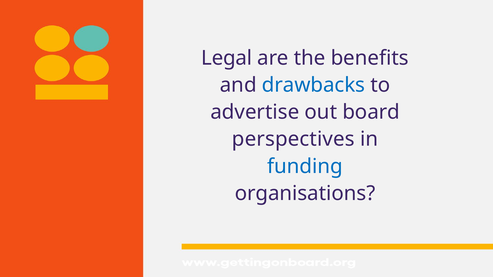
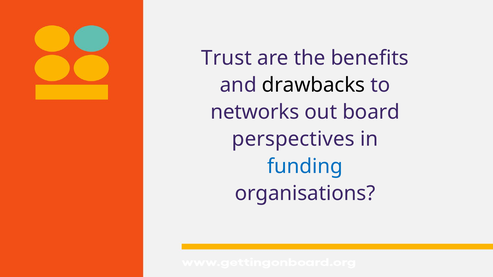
Legal: Legal -> Trust (227, 58)
drawbacks colour: blue -> black (314, 85)
advertise: advertise -> networks (255, 112)
